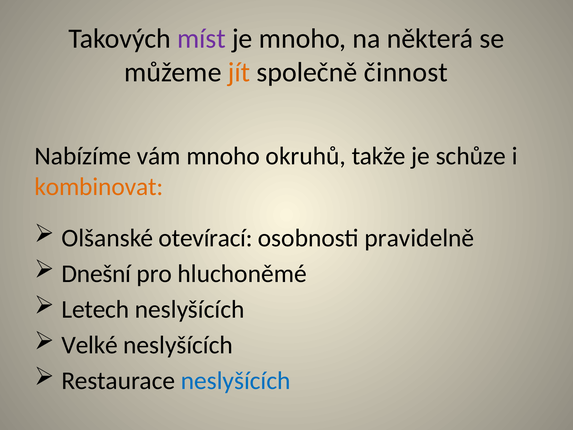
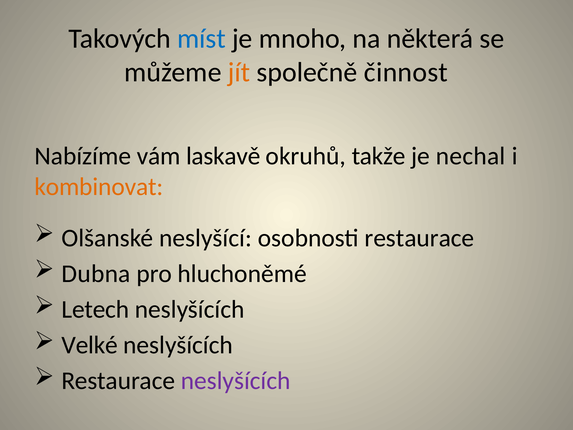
míst colour: purple -> blue (201, 39)
vám mnoho: mnoho -> laskavě (223, 156)
schůze: schůze -> nechal (471, 156)
otevírací: otevírací -> neslyšící (205, 238)
osobnosti pravidelně: pravidelně -> restaurace (419, 238)
Dnešní: Dnešní -> Dubna (96, 274)
neslyšících colour: blue -> purple (236, 381)
